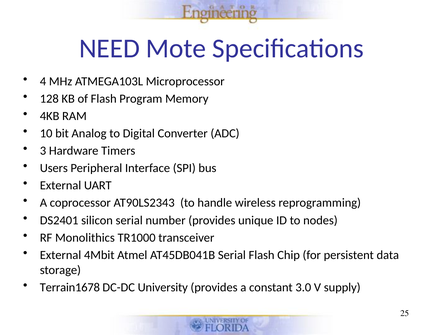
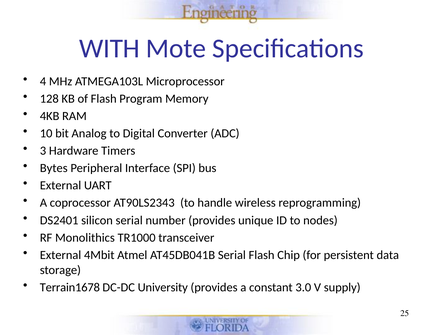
NEED: NEED -> WITH (110, 48)
Users: Users -> Bytes (54, 168)
